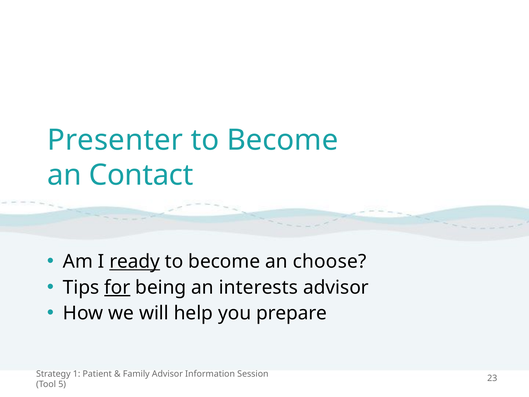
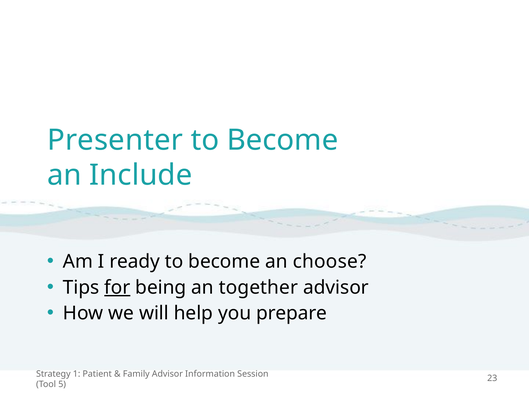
Contact: Contact -> Include (141, 175)
ready underline: present -> none (135, 261)
interests: interests -> together (258, 287)
